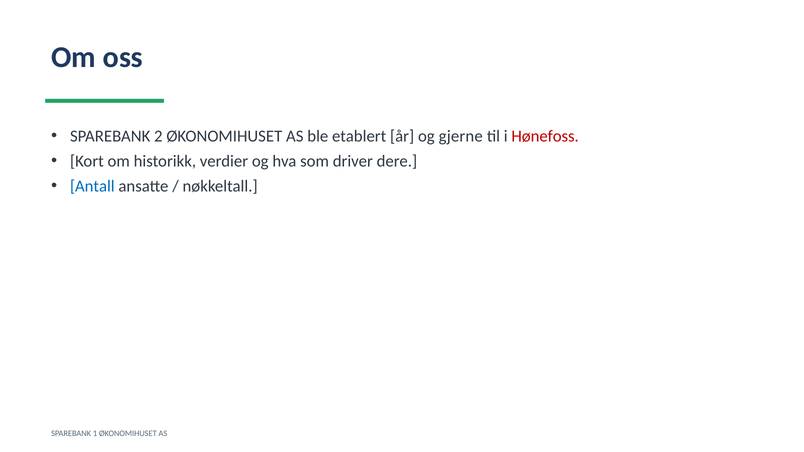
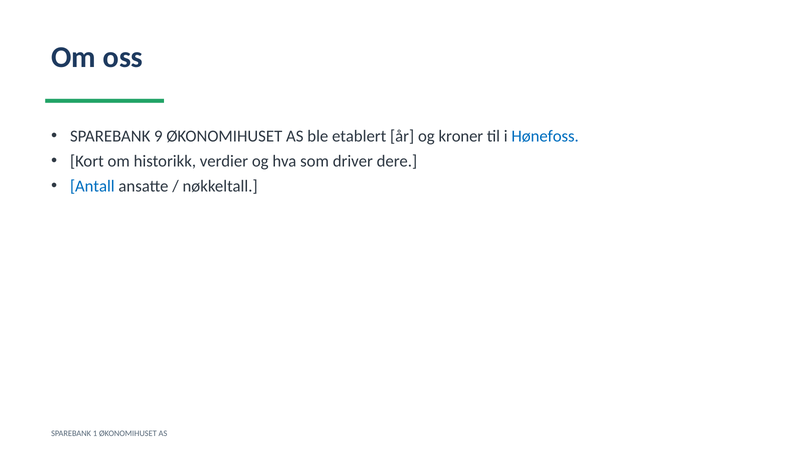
2: 2 -> 9 (158, 136)
gjerne: gjerne -> kroner (461, 136)
Hønefoss colour: red -> blue (545, 136)
